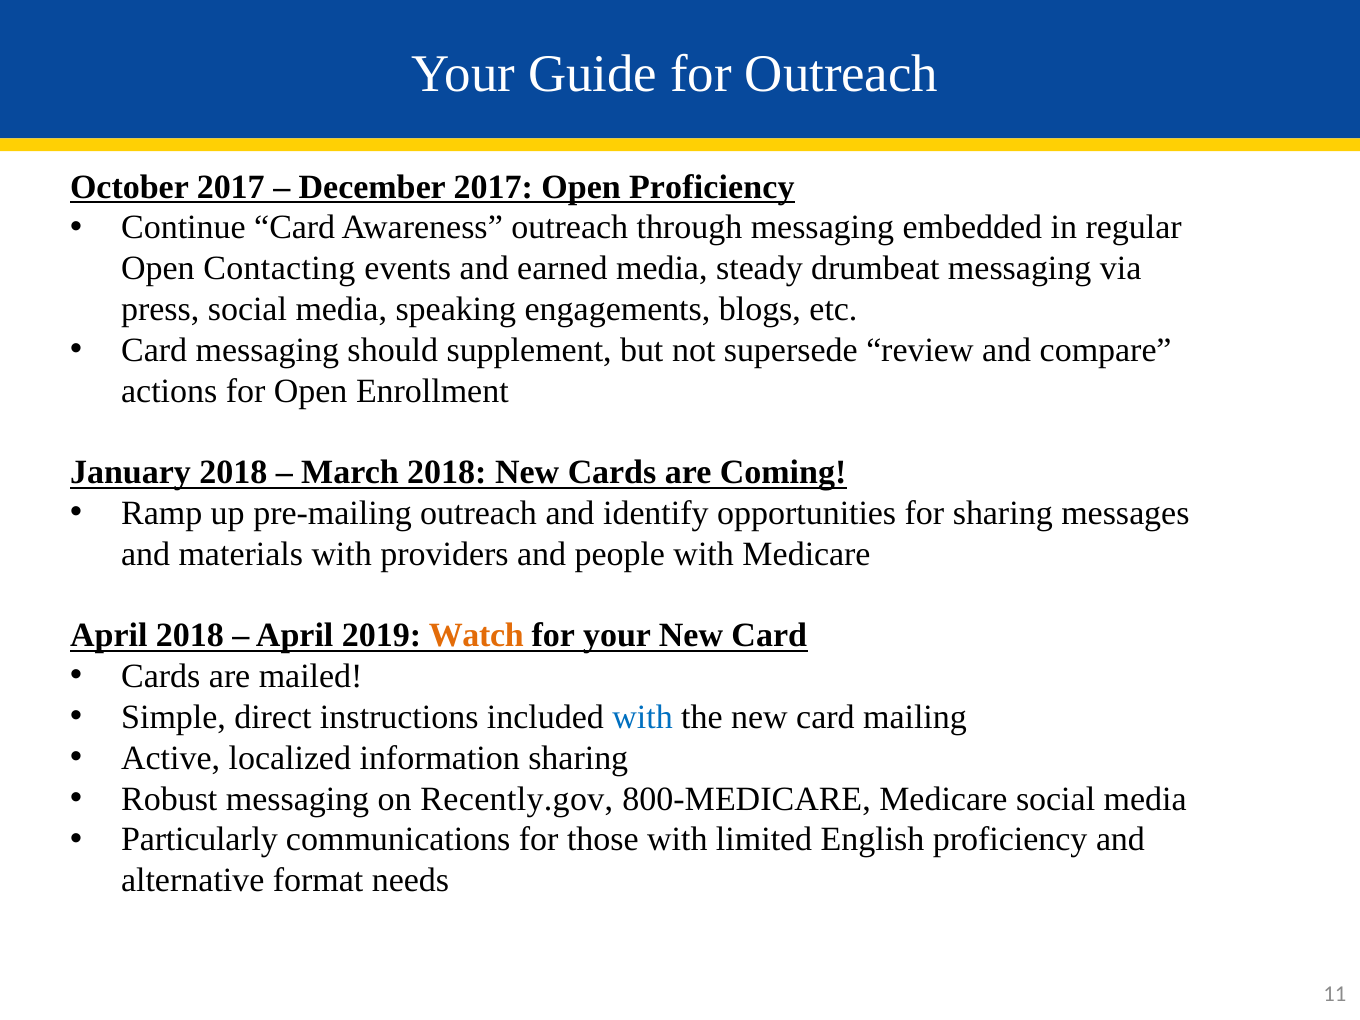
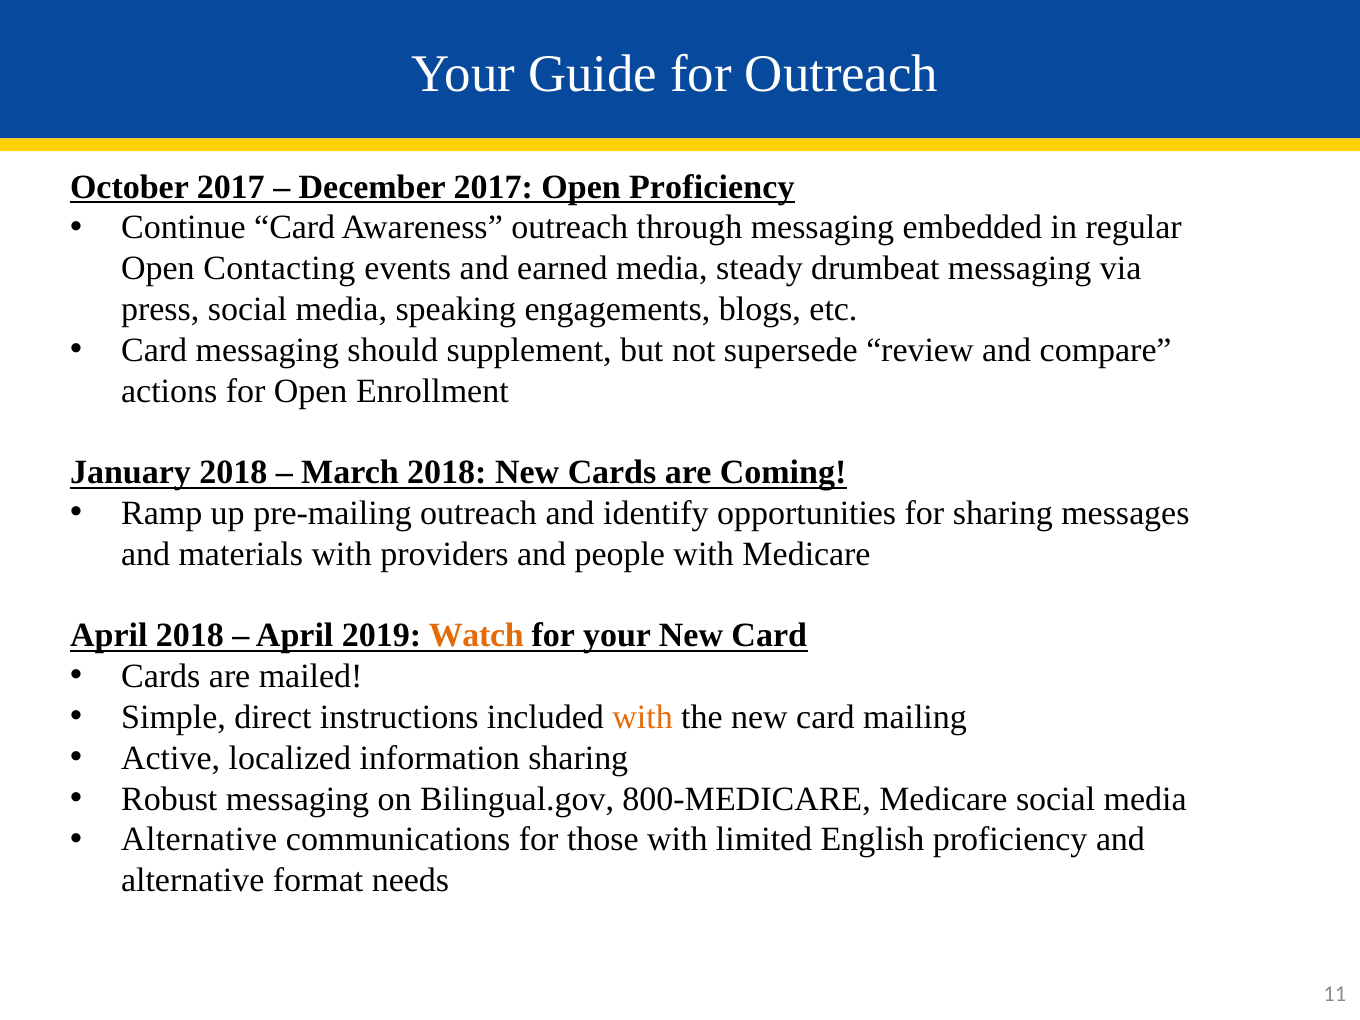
with colour: blue -> orange (643, 717)
Recently.gov: Recently.gov -> Bilingual.gov (517, 799)
Particularly: Particularly -> Alternative (199, 840)
